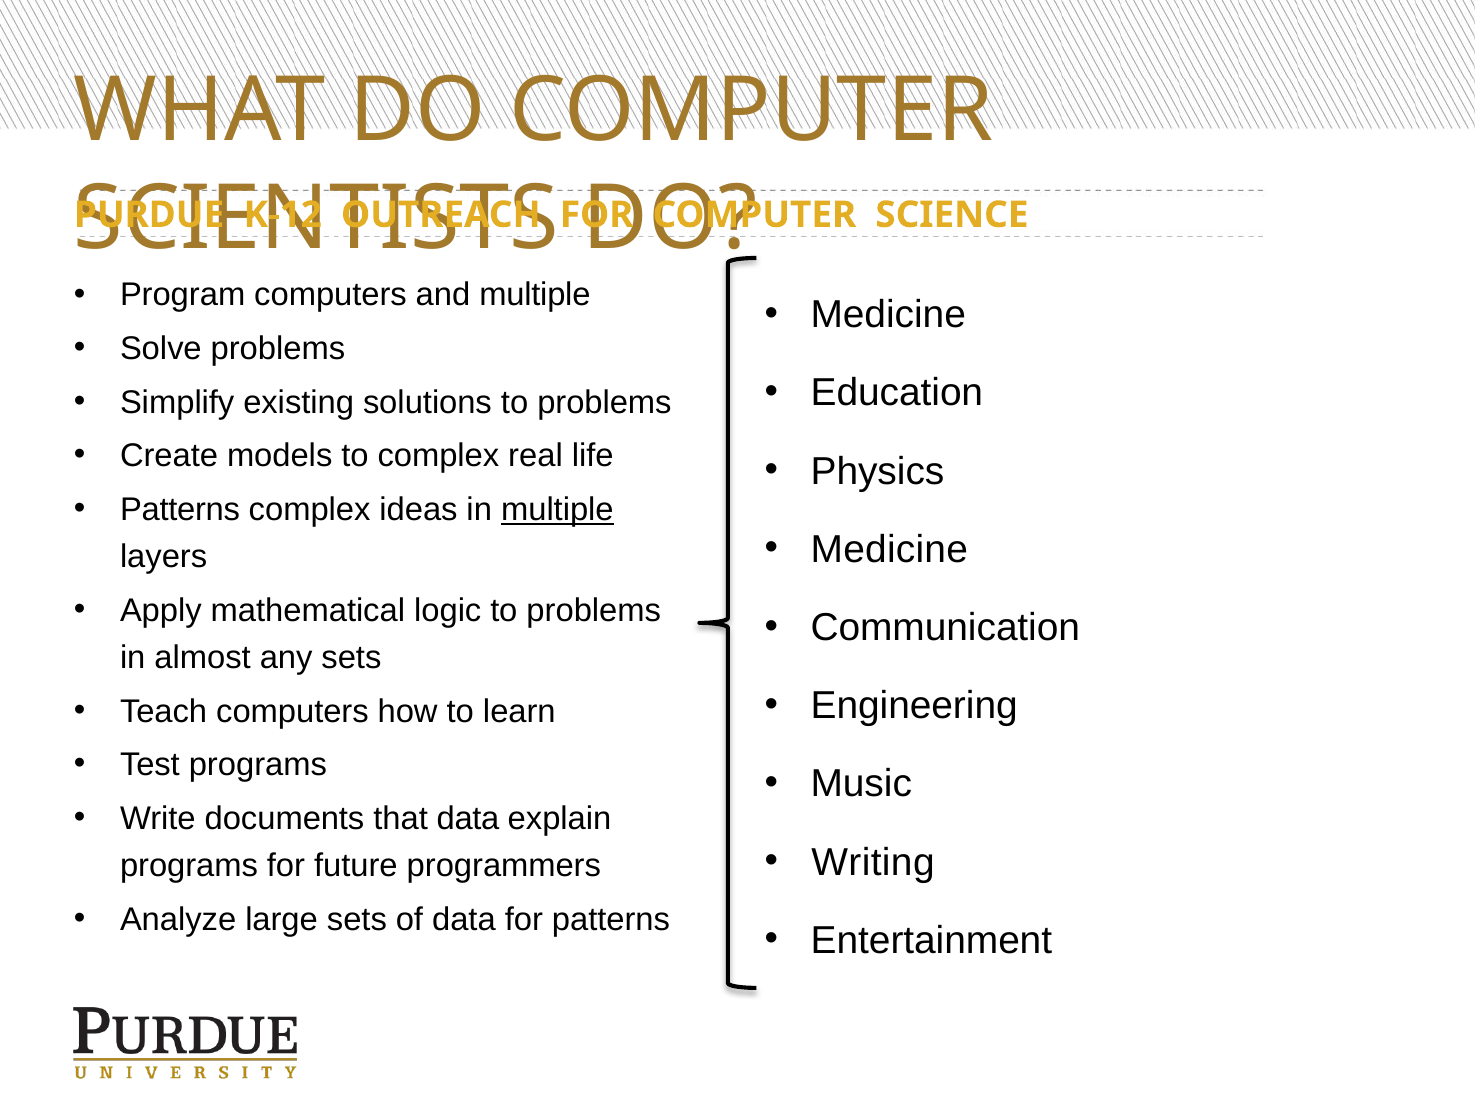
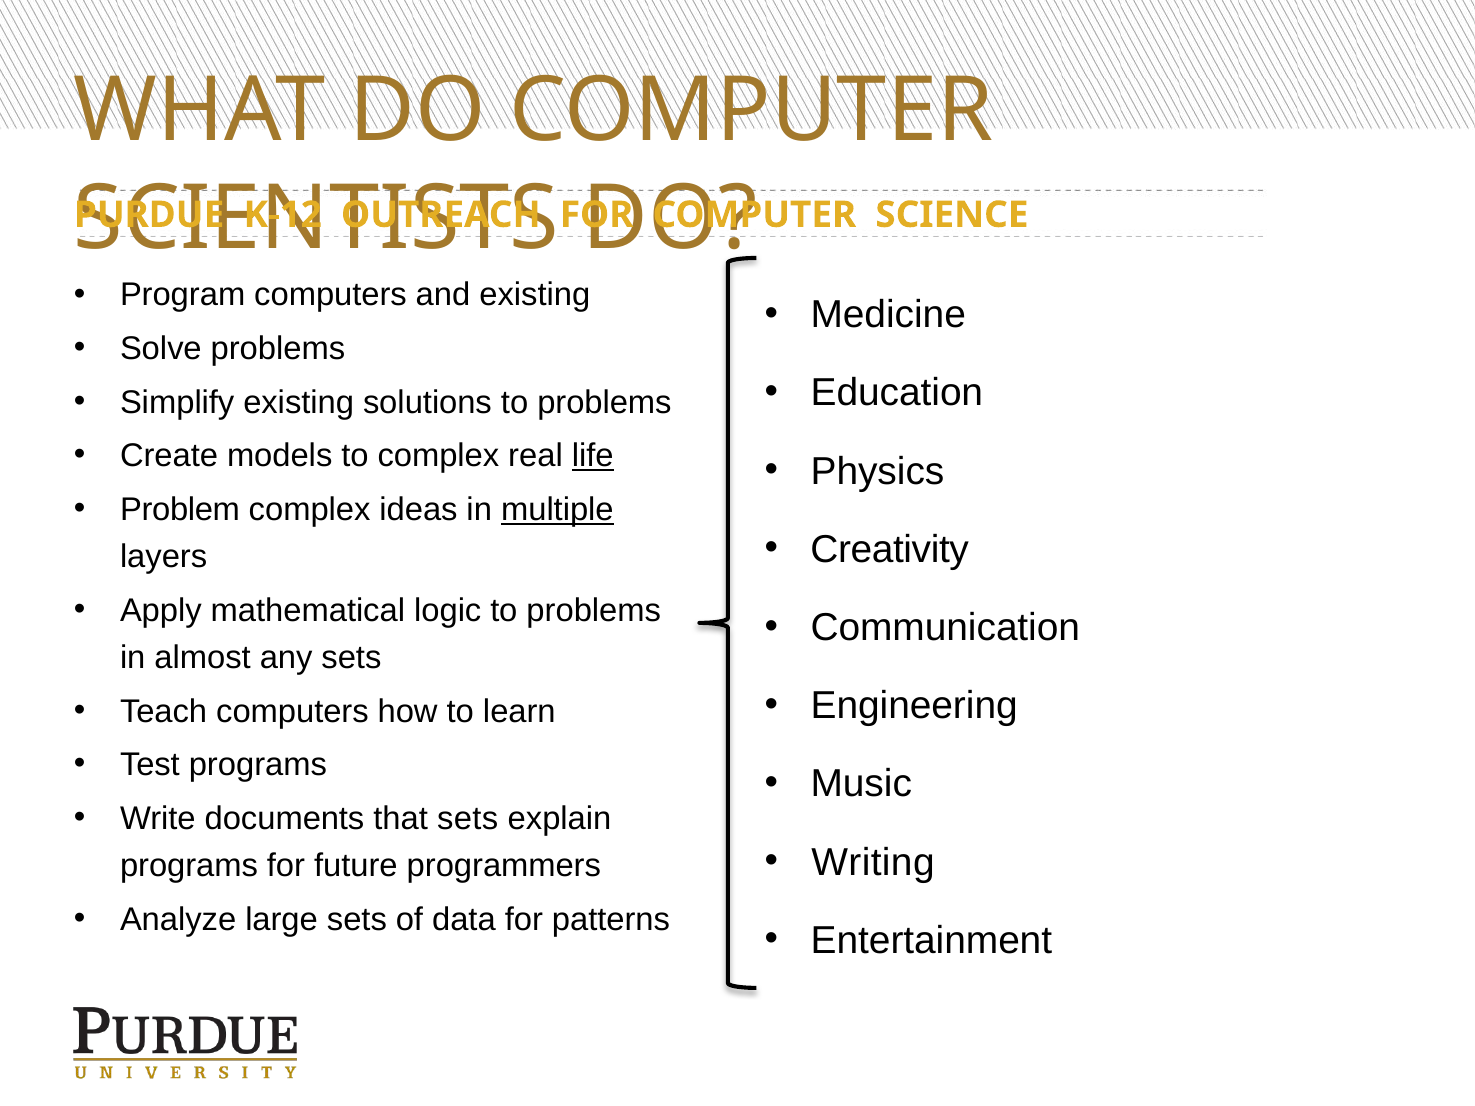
and multiple: multiple -> existing (535, 295)
life underline: none -> present (593, 456)
Patterns: Patterns -> Problem (180, 510)
Medicine: Medicine -> Creativity (890, 550)
that data: data -> sets (468, 819)
